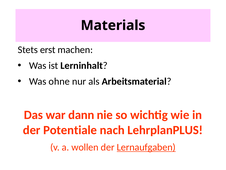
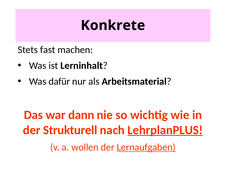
Materials: Materials -> Konkrete (113, 25)
erst: erst -> fast (48, 50)
ohne: ohne -> dafür (59, 81)
Potentiale: Potentiale -> Strukturell (70, 130)
LehrplanPLUS underline: none -> present (165, 130)
